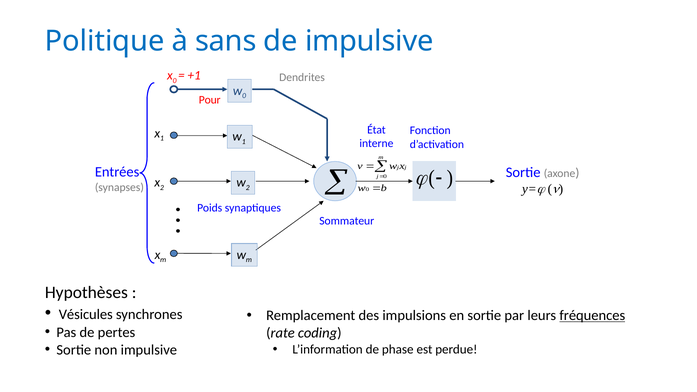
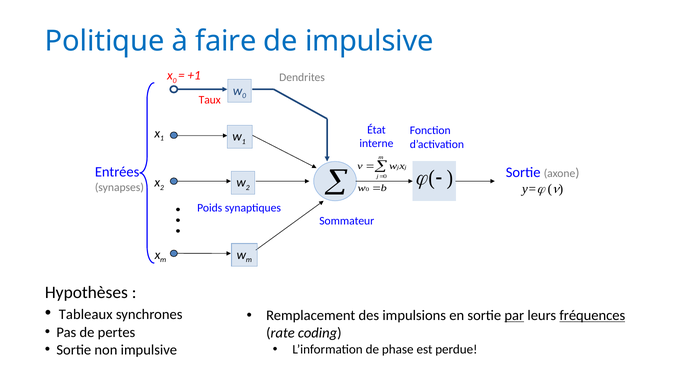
sans: sans -> faire (226, 41)
Pour: Pour -> Taux (210, 100)
Vésicules: Vésicules -> Tableaux (86, 314)
par underline: none -> present (514, 316)
